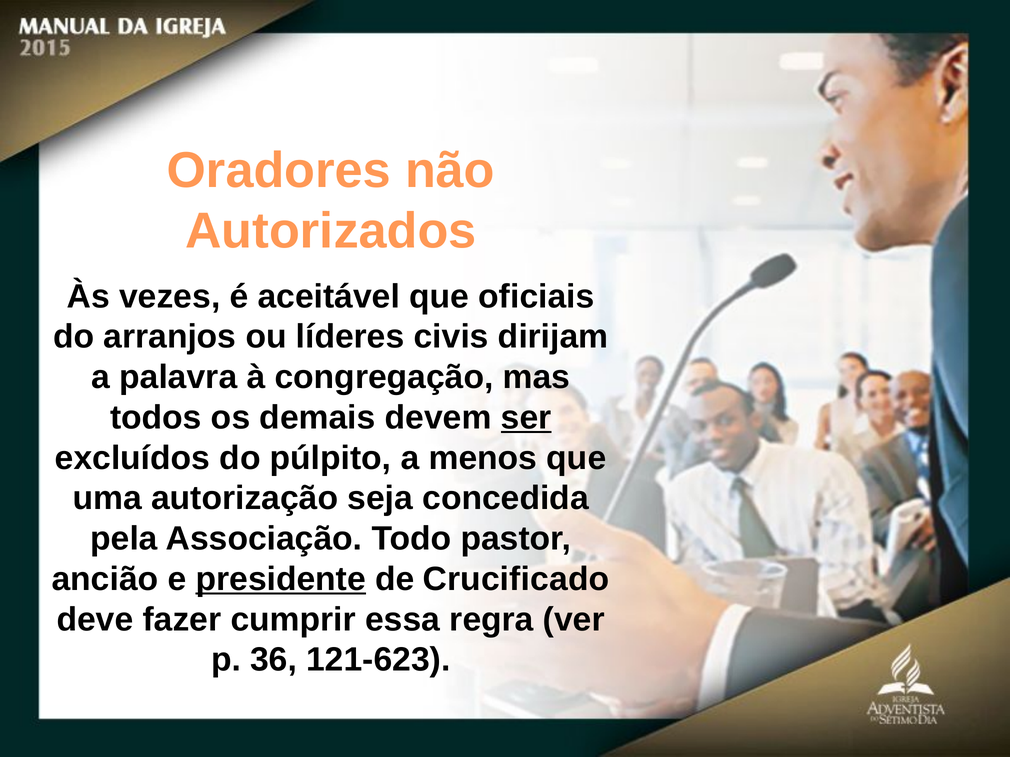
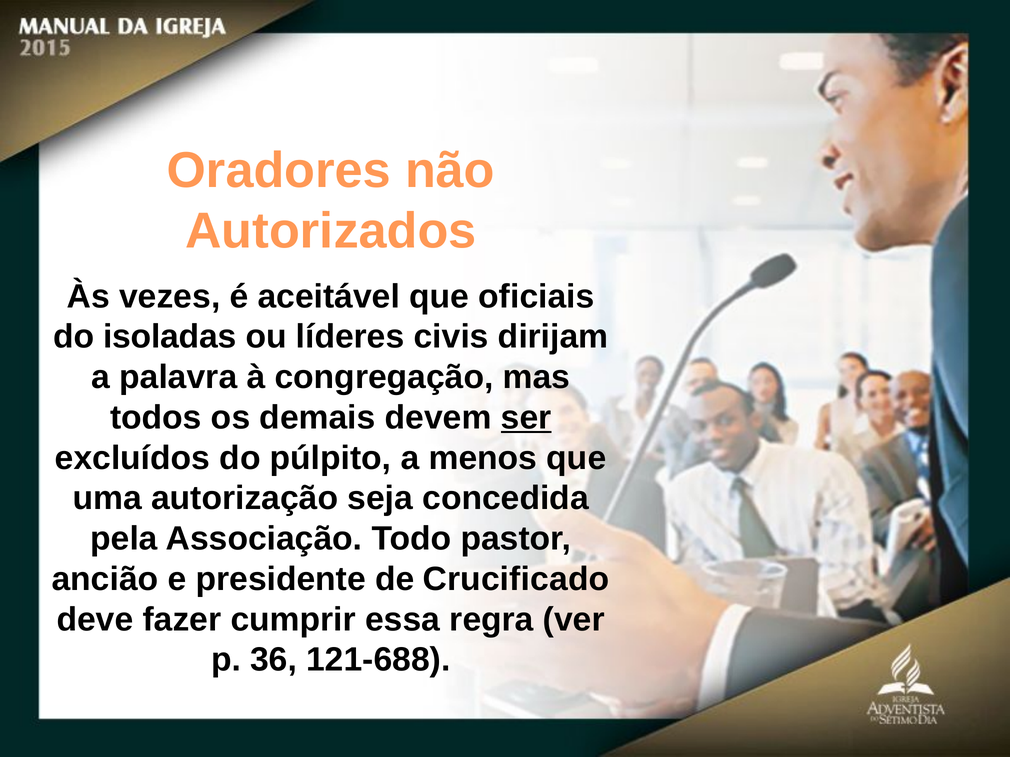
arranjos: arranjos -> isoladas (170, 337)
presidente underline: present -> none (281, 579)
121-623: 121-623 -> 121-688 (378, 660)
